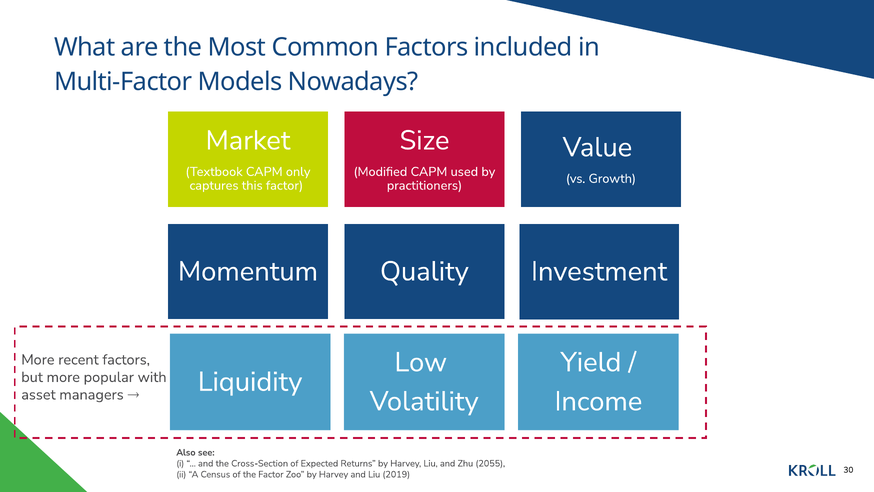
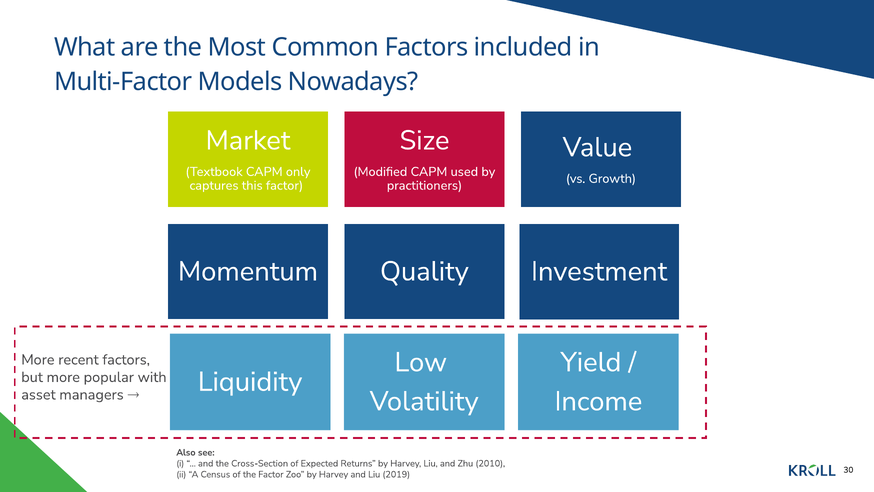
2055: 2055 -> 2010 (490, 463)
